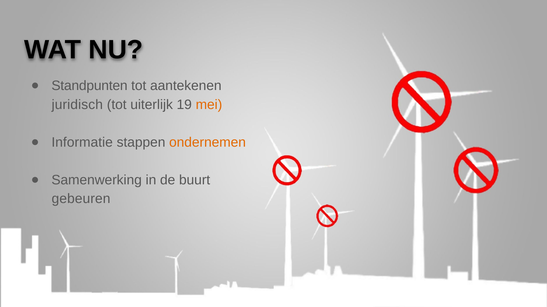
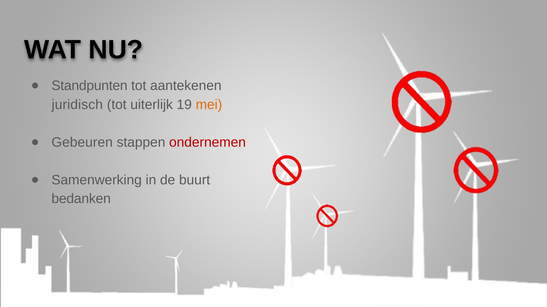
Informatie: Informatie -> Gebeuren (82, 143)
ondernemen colour: orange -> red (208, 143)
gebeuren: gebeuren -> bedanken (81, 199)
